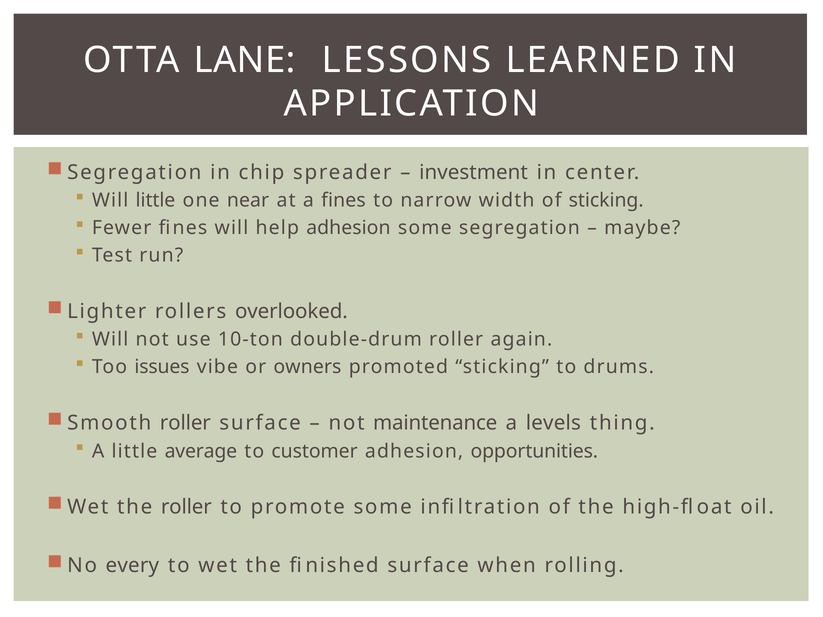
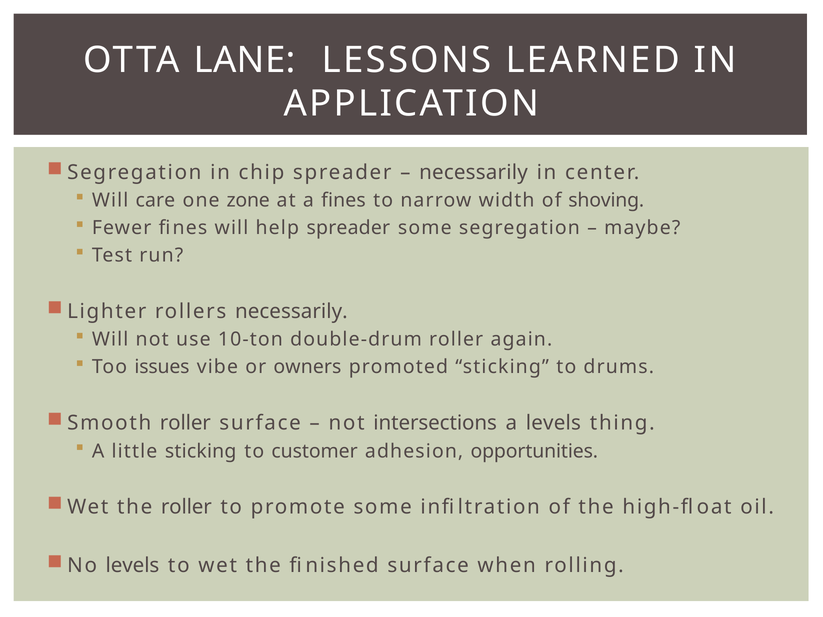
investment: investment -> necessarily (473, 173)
Will little: little -> care (155, 201)
near: near -> zone (248, 201)
of sticking: sticking -> shoving (606, 201)
help adhesion: adhesion -> spreader (348, 228)
rollers overlooked: overlooked -> necessarily (291, 312)
maintenance: maintenance -> intersections (435, 423)
little average: average -> sticking (201, 451)
No every: every -> levels (132, 566)
